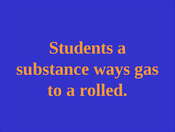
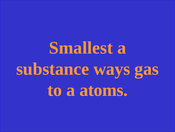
Students: Students -> Smallest (81, 48)
rolled: rolled -> atoms (104, 90)
